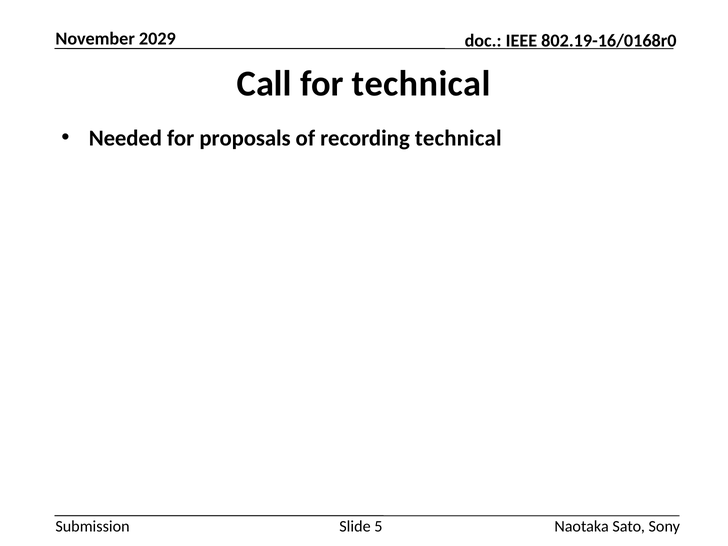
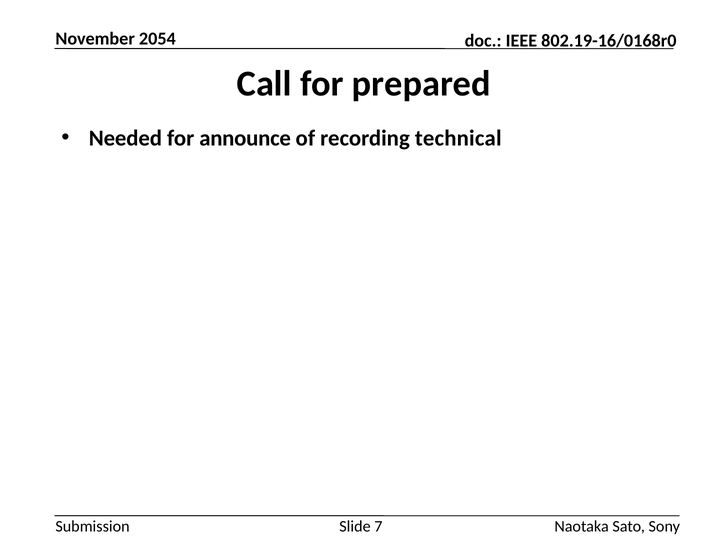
2029: 2029 -> 2054 (157, 39)
for technical: technical -> prepared (421, 84)
proposals: proposals -> announce (245, 138)
5: 5 -> 7 (378, 526)
